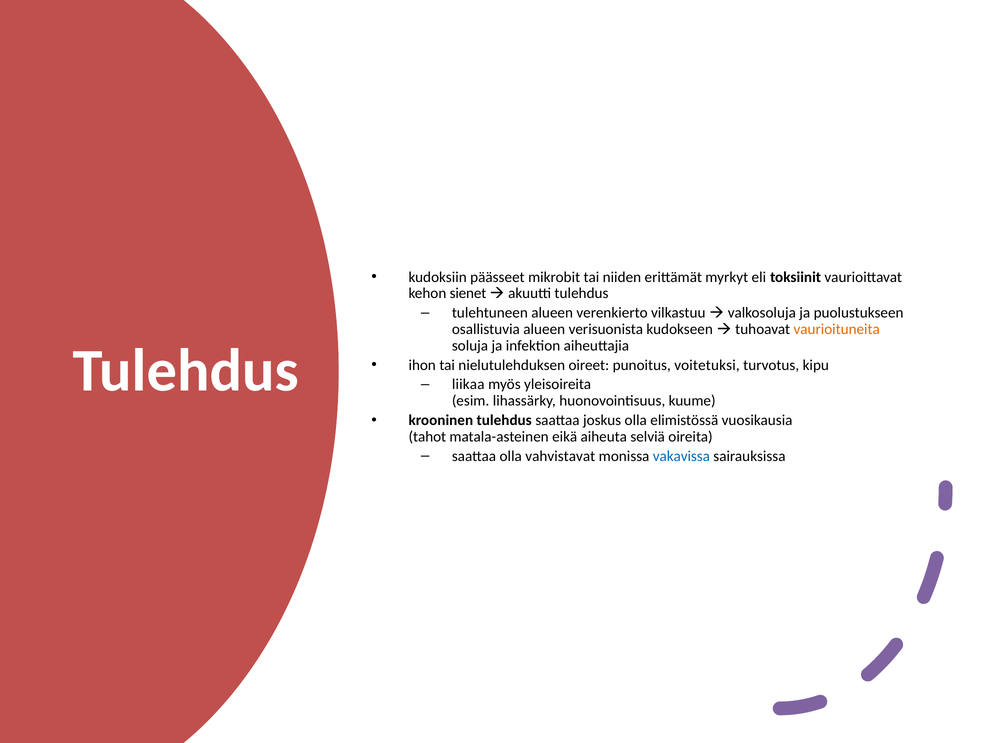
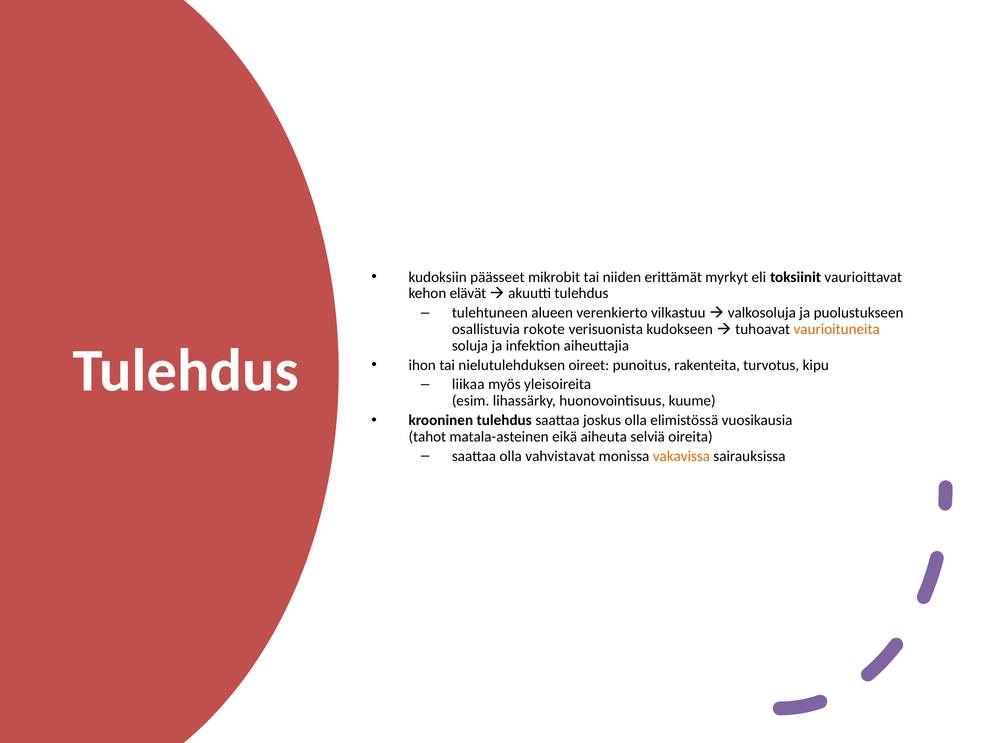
sienet: sienet -> elävät (468, 294)
osallistuvia alueen: alueen -> rokote (544, 329)
voitetuksi: voitetuksi -> rakenteita (707, 365)
vakavissa colour: blue -> orange (681, 456)
